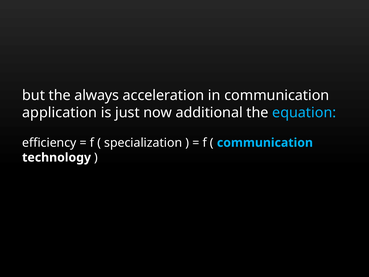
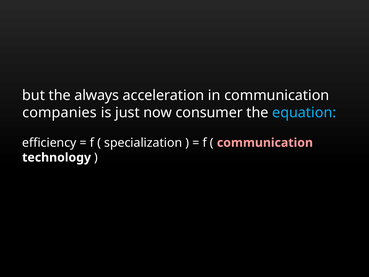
application: application -> companies (60, 113)
additional: additional -> consumer (209, 113)
communication colour: light blue -> pink (265, 143)
